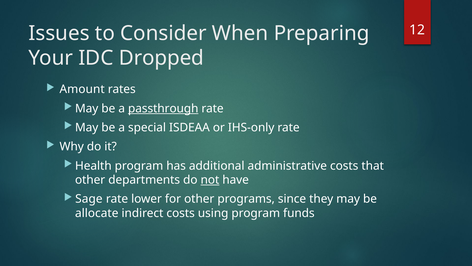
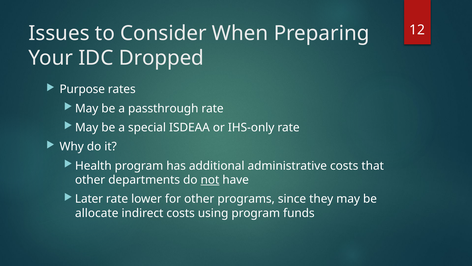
Amount: Amount -> Purpose (82, 89)
passthrough underline: present -> none (163, 108)
Sage: Sage -> Later (89, 199)
